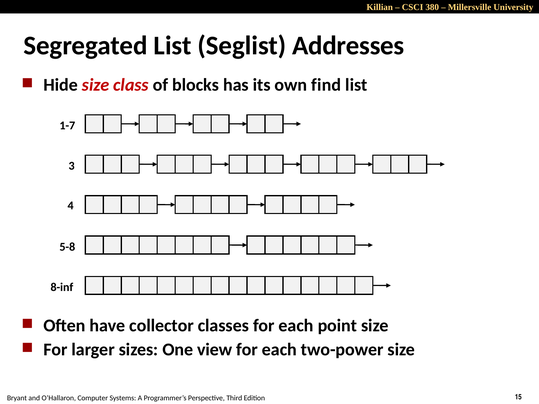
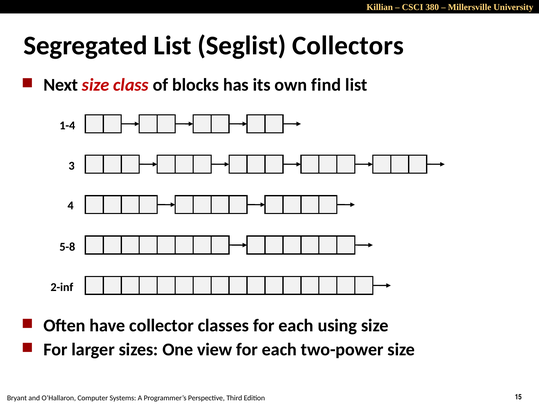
Addresses: Addresses -> Collectors (348, 46)
Hide: Hide -> Next (61, 85)
1-7: 1-7 -> 1-4 (67, 126)
8-inf: 8-inf -> 2-inf (62, 287)
point: point -> using (337, 326)
